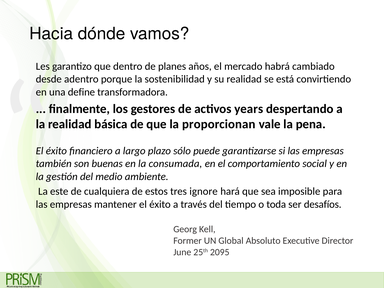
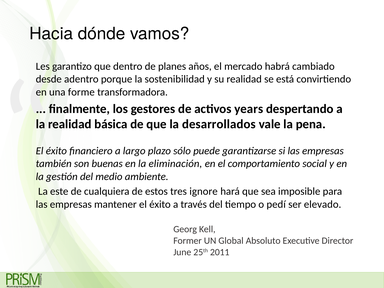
define: define -> forme (81, 92)
proporcionan: proporcionan -> desarrollados (219, 124)
consumada: consumada -> eliminación (175, 164)
toda: toda -> pedí (276, 204)
desafíos: desafíos -> elevado (323, 204)
2095: 2095 -> 2011 (220, 252)
